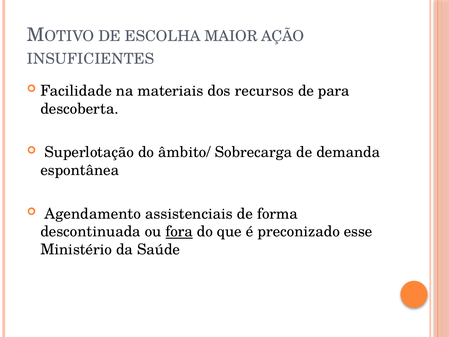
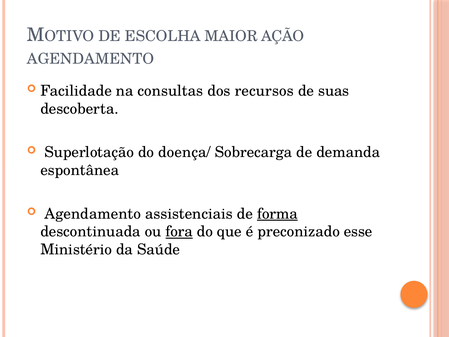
INSUFICIENTES: INSUFICIENTES -> AGENDAMENTO (91, 59)
materiais: materiais -> consultas (170, 91)
para: para -> suas (334, 91)
âmbito/: âmbito/ -> doença/ (184, 152)
forma underline: none -> present (277, 214)
